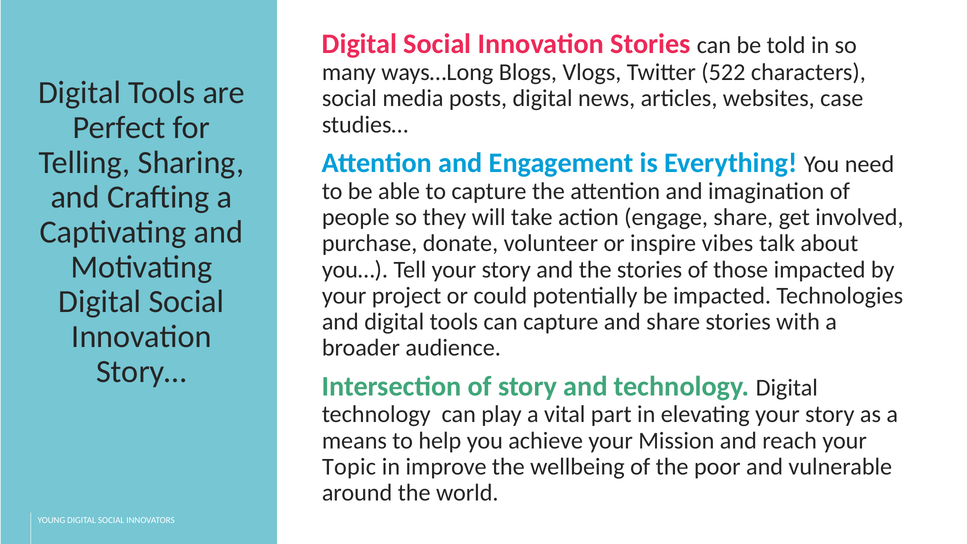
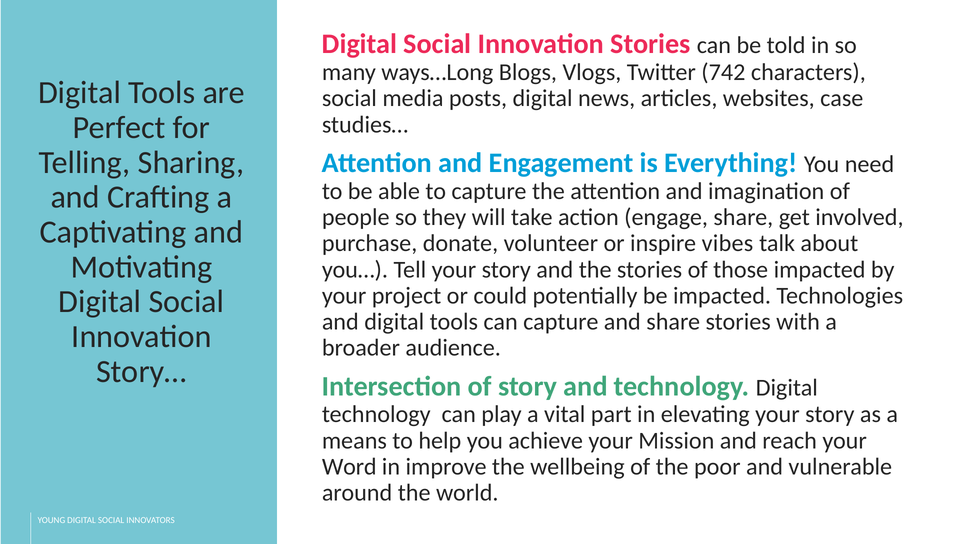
522: 522 -> 742 (723, 72)
Topic: Topic -> Word (349, 467)
